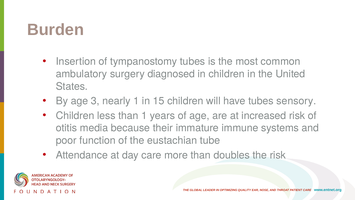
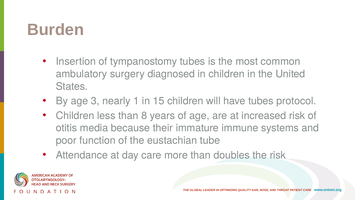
sensory: sensory -> protocol (296, 101)
than 1: 1 -> 8 (144, 115)
